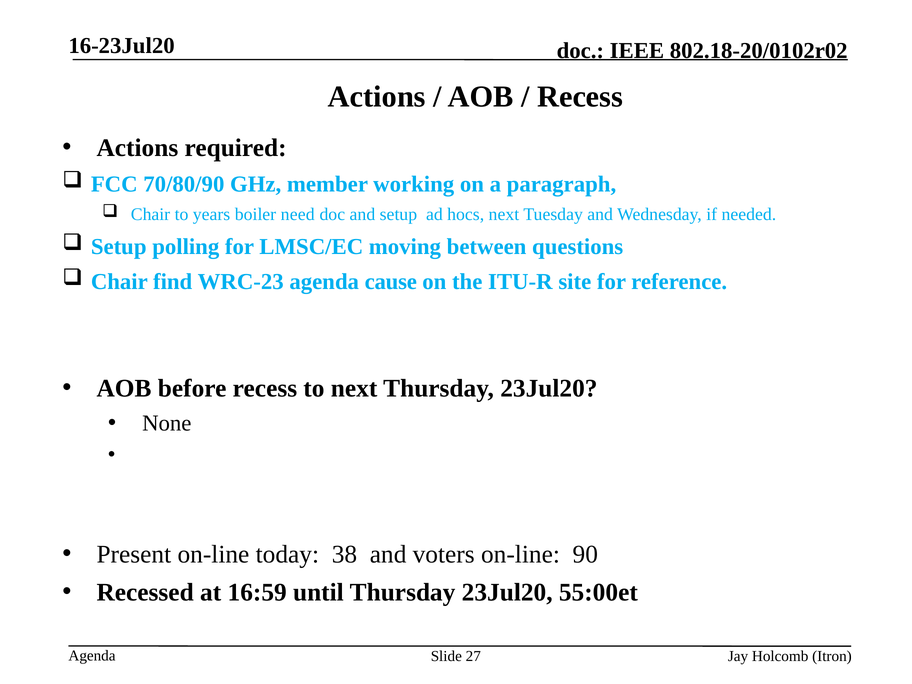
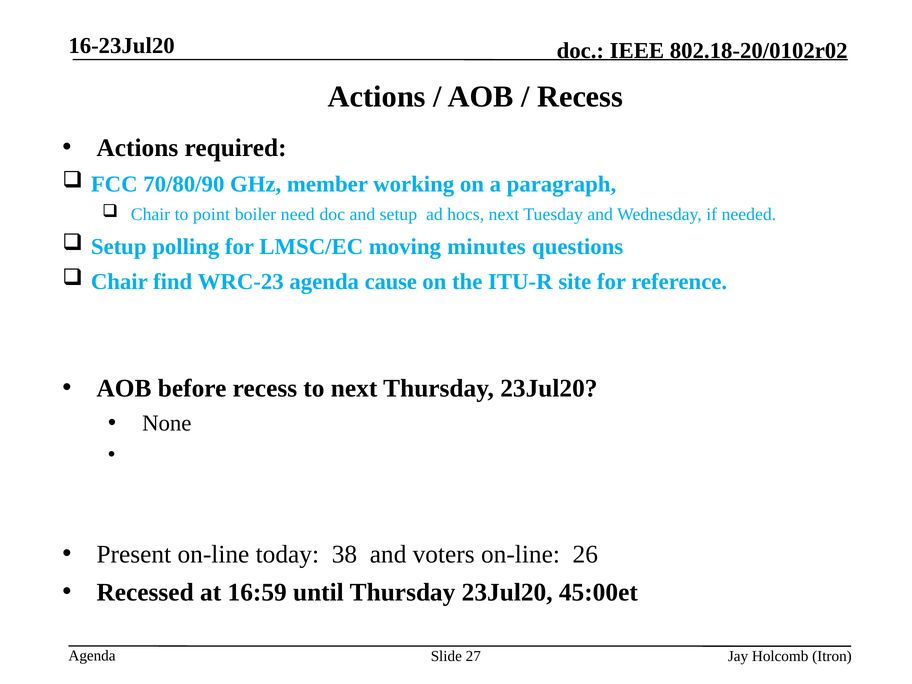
years: years -> point (211, 214)
between: between -> minutes (486, 247)
90: 90 -> 26 (585, 554)
55:00et: 55:00et -> 45:00et (598, 592)
